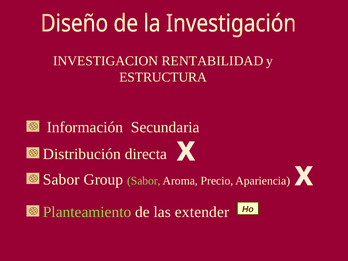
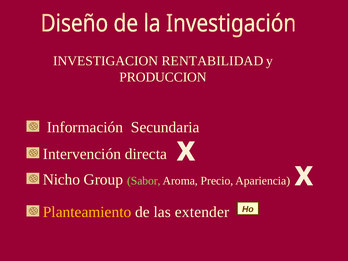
ESTRUCTURA: ESTRUCTURA -> PRODUCCION (163, 77)
Distribución: Distribución -> Intervención (82, 154)
Sabor: Sabor -> Nicho (61, 179)
Planteamiento colour: light green -> yellow (87, 212)
